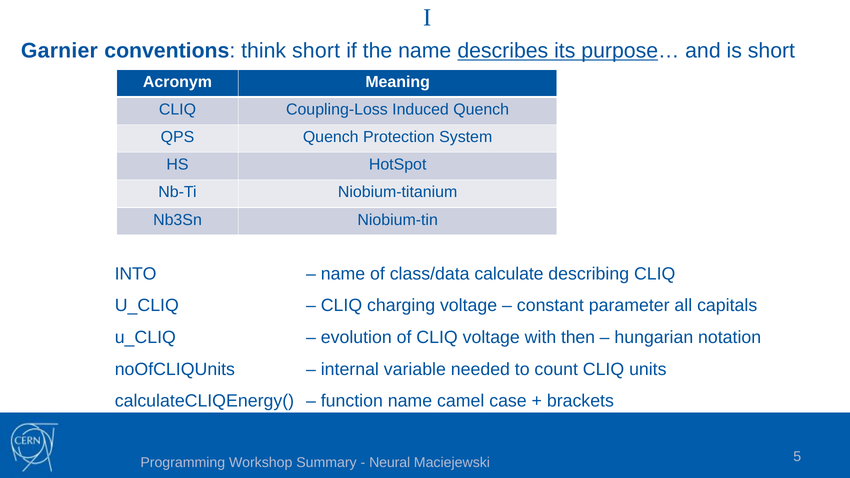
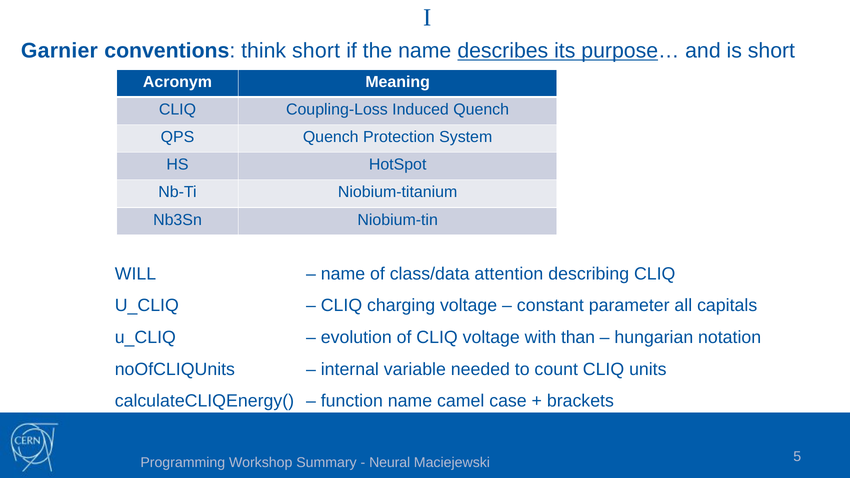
INTO: INTO -> WILL (135, 274)
calculate: calculate -> attention (509, 274)
then: then -> than (578, 337)
